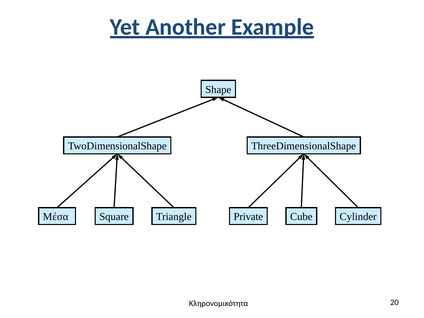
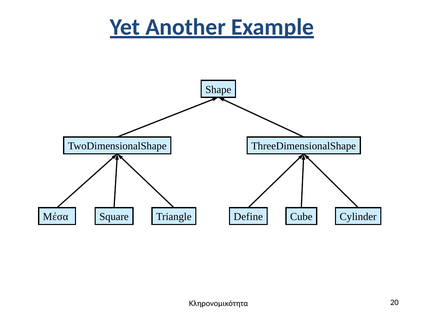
Private: Private -> Define (248, 217)
